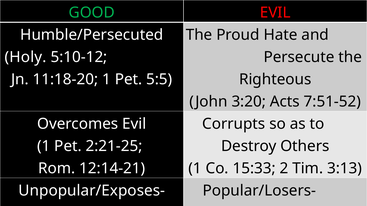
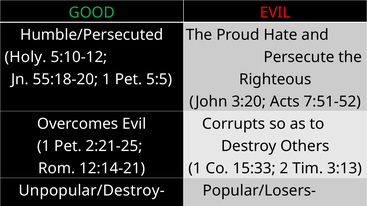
11:18-20: 11:18-20 -> 55:18-20 (65, 80)
Unpopular/Exposes-: Unpopular/Exposes- -> Unpopular/Destroy- (92, 191)
